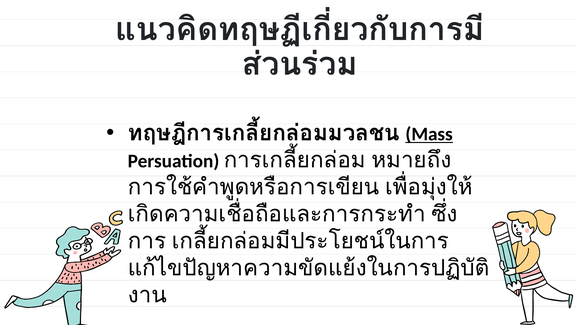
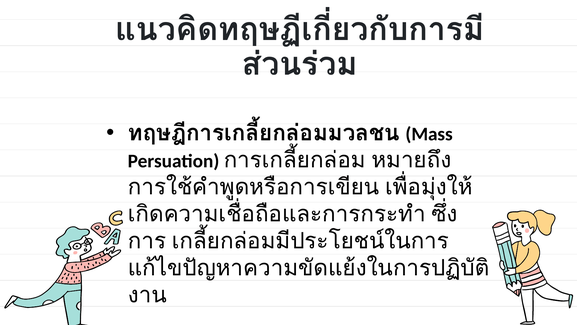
Mass underline: present -> none (429, 134)
